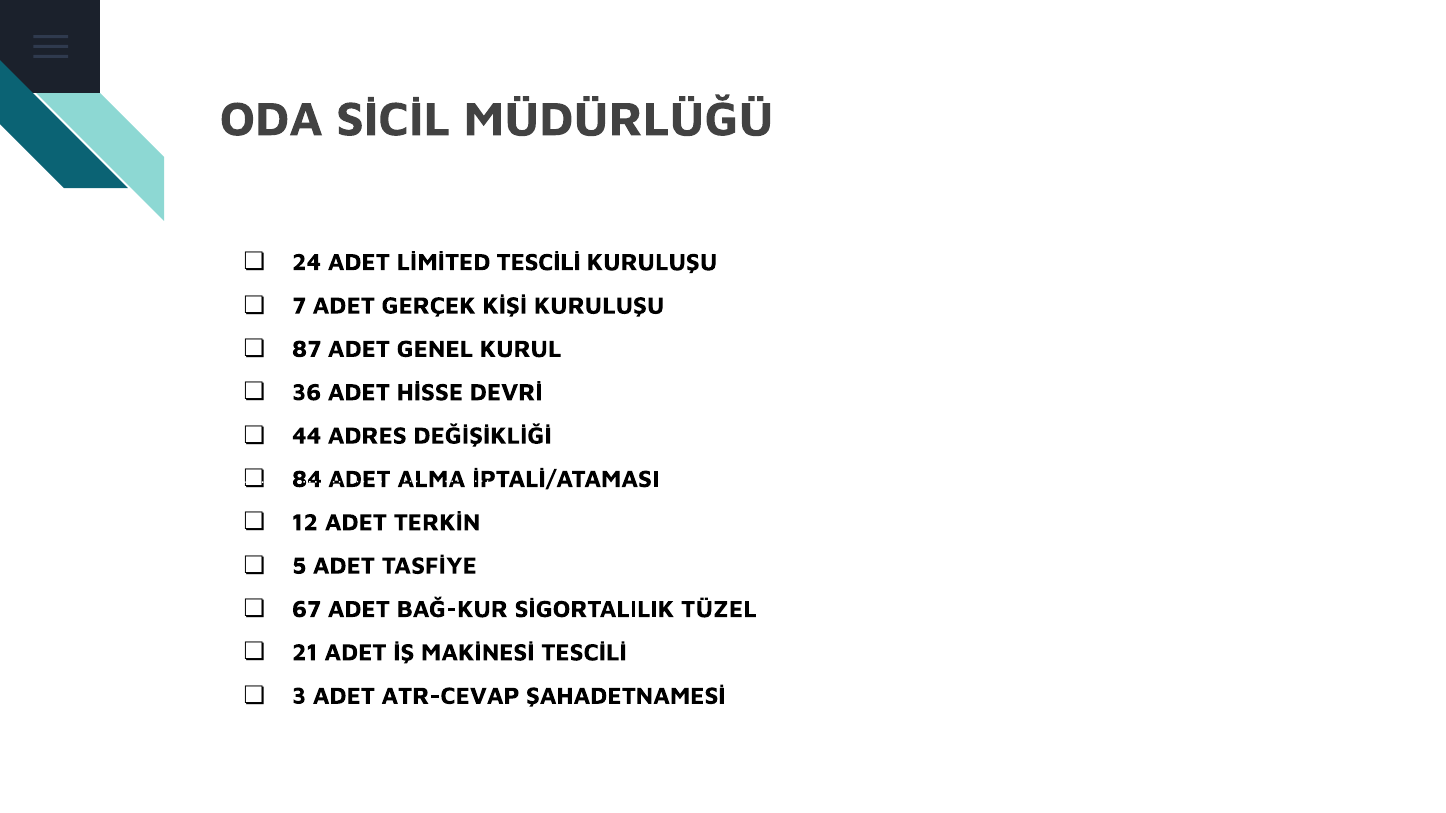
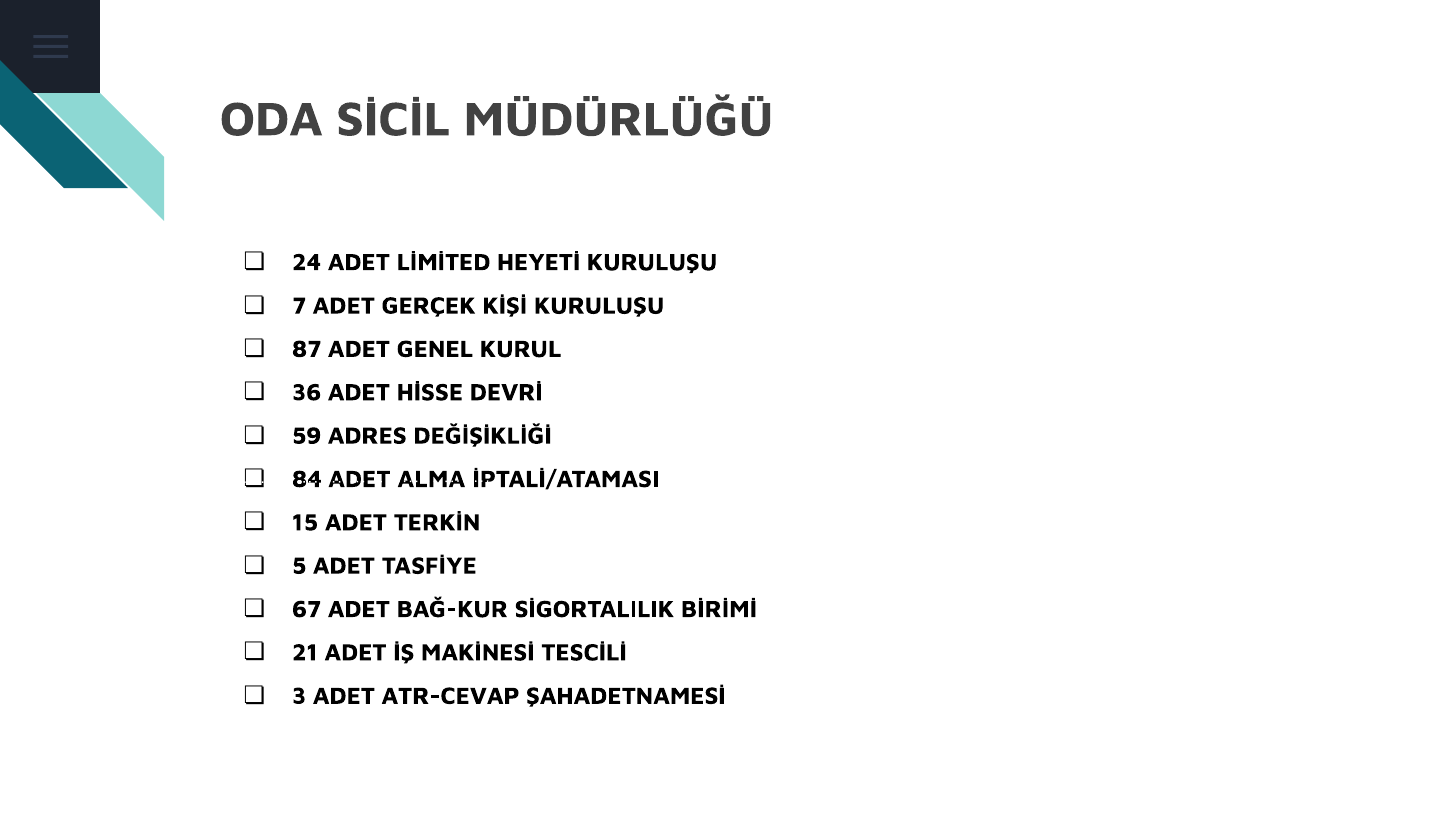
LİMİTED TESCİLİ: TESCİLİ -> HEYETİ (539, 262)
44: 44 -> 59 (307, 436)
12: 12 -> 15 (305, 523)
TÜZEL: TÜZEL -> BİRİMİ (719, 609)
